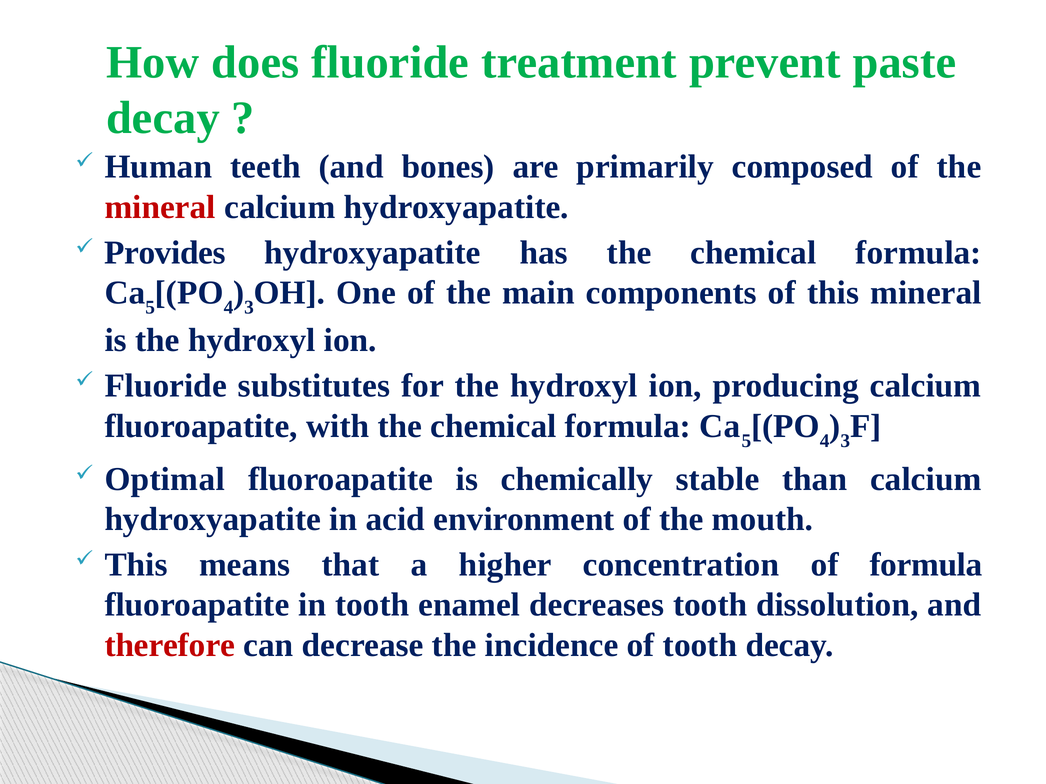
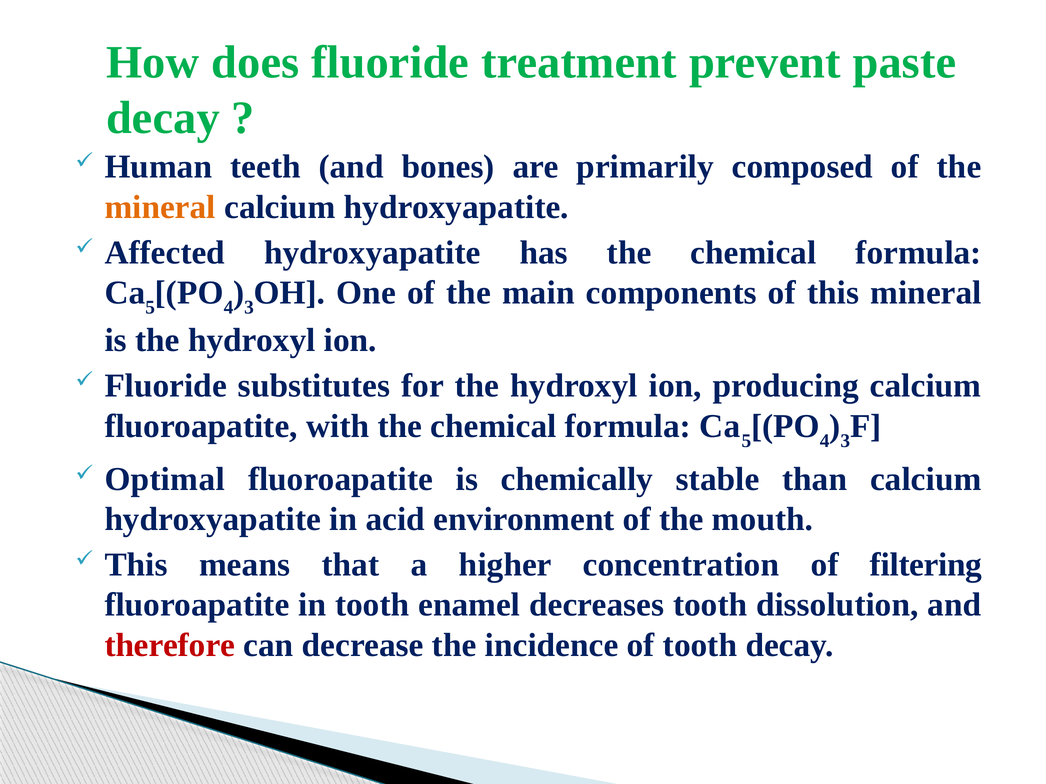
mineral colour: red -> orange (160, 207)
Provides: Provides -> Affected (165, 253)
of formula: formula -> filtering (926, 565)
